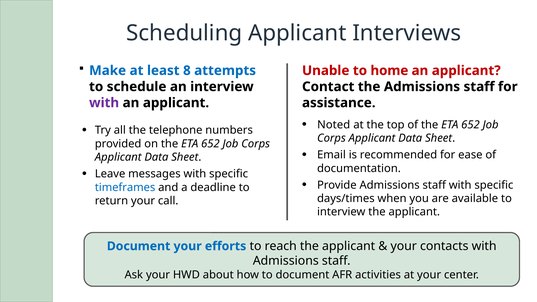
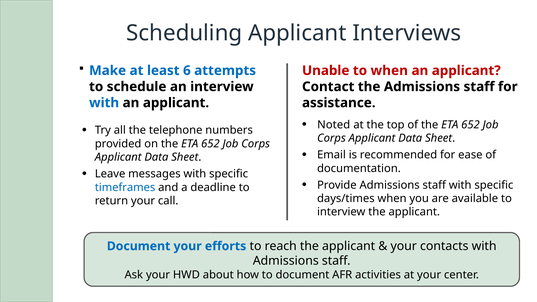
8: 8 -> 6 (187, 71)
to home: home -> when (389, 71)
with colour: purple -> blue (104, 103)
